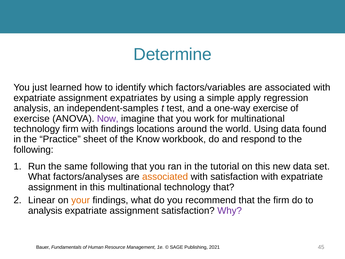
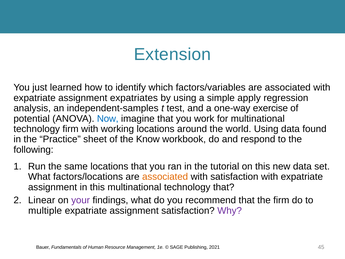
Determine: Determine -> Extension (172, 54)
exercise: exercise -> potential (32, 118)
Now colour: purple -> blue (108, 118)
with findings: findings -> working (117, 129)
same following: following -> locations (109, 166)
factors/analyses: factors/analyses -> factors/locations (88, 177)
your colour: orange -> purple (81, 200)
analysis: analysis -> multiple (45, 210)
